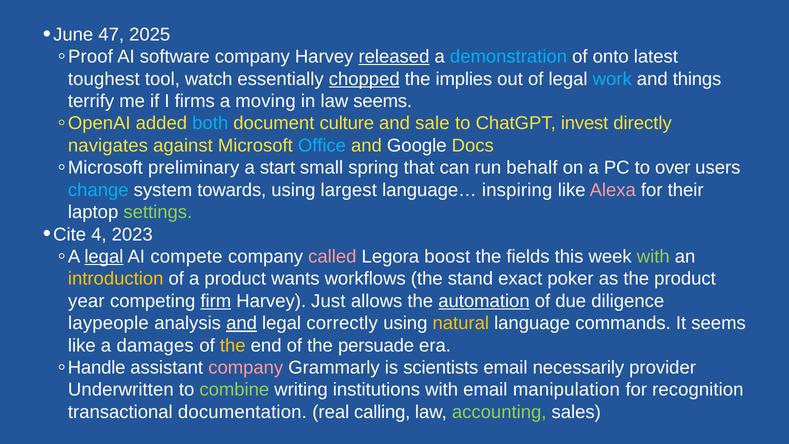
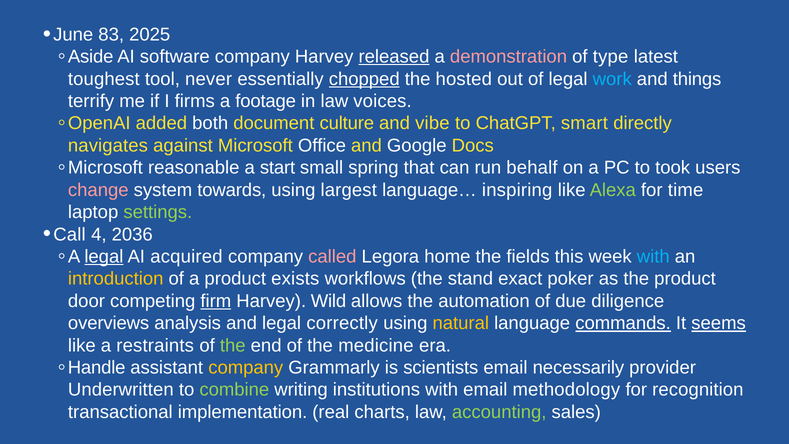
47: 47 -> 83 (111, 34)
Proof: Proof -> Aside (91, 57)
demonstration colour: light blue -> pink (509, 57)
onto: onto -> type (611, 57)
watch: watch -> never (209, 79)
implies: implies -> hosted (464, 79)
moving: moving -> footage (266, 101)
law seems: seems -> voices (383, 101)
both colour: light blue -> white (210, 123)
sale: sale -> vibe (432, 123)
invest: invest -> smart (584, 123)
Office colour: light blue -> white (322, 145)
preliminary: preliminary -> reasonable (194, 168)
over: over -> took (673, 168)
change colour: light blue -> pink (98, 190)
Alexa colour: pink -> light green (613, 190)
their: their -> time (686, 190)
Cite: Cite -> Call (70, 234)
2023: 2023 -> 2036 (132, 234)
compete: compete -> acquired (186, 257)
boost: boost -> home (447, 257)
with colour: light green -> light blue (653, 257)
wants: wants -> exists (295, 279)
year: year -> door (86, 301)
Just: Just -> Wild (328, 301)
automation underline: present -> none (484, 301)
laypeople: laypeople -> overviews (109, 323)
and underline: present -> none (242, 323)
commands underline: none -> present (623, 323)
seems underline: none -> present (719, 323)
damages: damages -> restraints (155, 345)
the colour: yellow -> light green (233, 345)
persuade: persuade -> medicine (376, 345)
company colour: pink -> yellow (246, 368)
manipulation: manipulation -> methodology (566, 390)
documentation: documentation -> implementation (243, 412)
calling: calling -> charts (382, 412)
